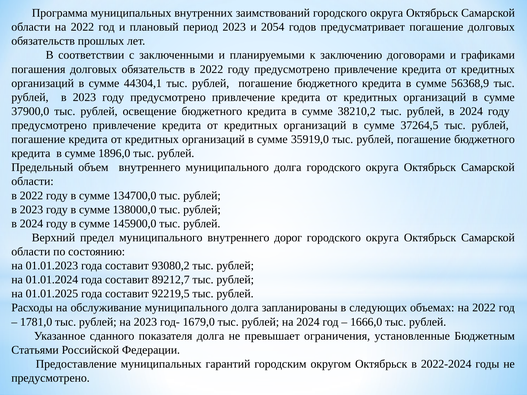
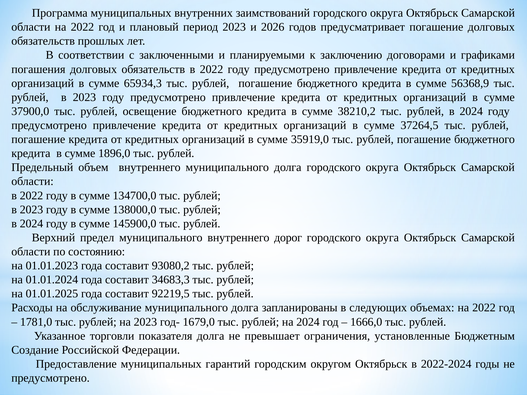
2054: 2054 -> 2026 (273, 27)
44304,1: 44304,1 -> 65934,3 (143, 83)
89212,7: 89212,7 -> 34683,3 (171, 280)
сданного: сданного -> торговли (112, 336)
Статьями: Статьями -> Создание (35, 350)
